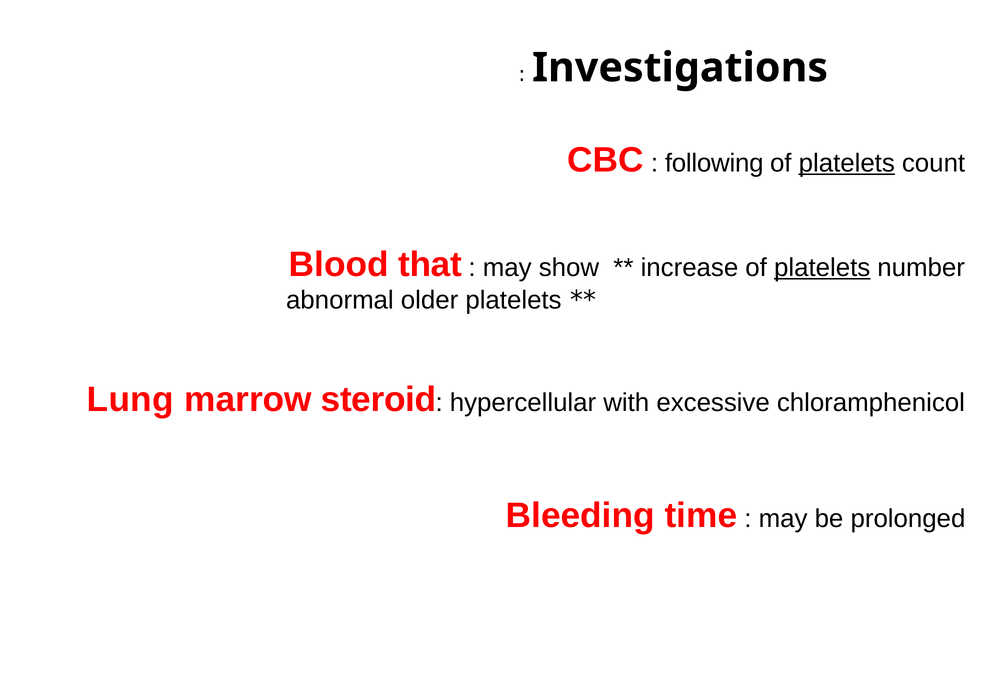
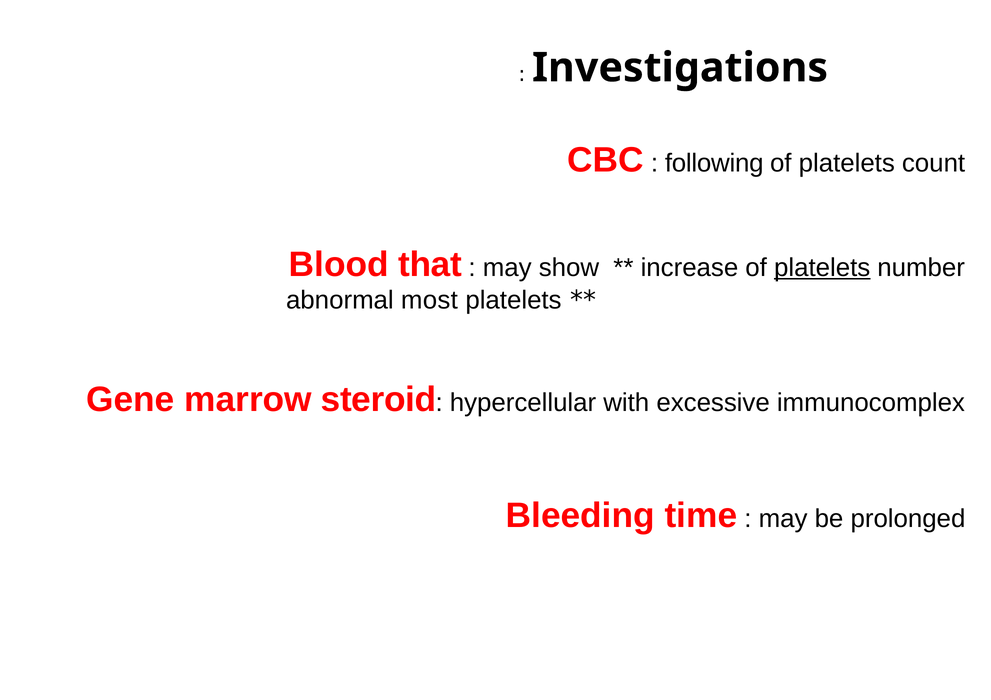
platelets underline: present -> none (847, 163)
older: older -> most (429, 301)
Lung: Lung -> Gene (130, 400)
chloramphenicol: chloramphenicol -> immunocomplex (871, 403)
